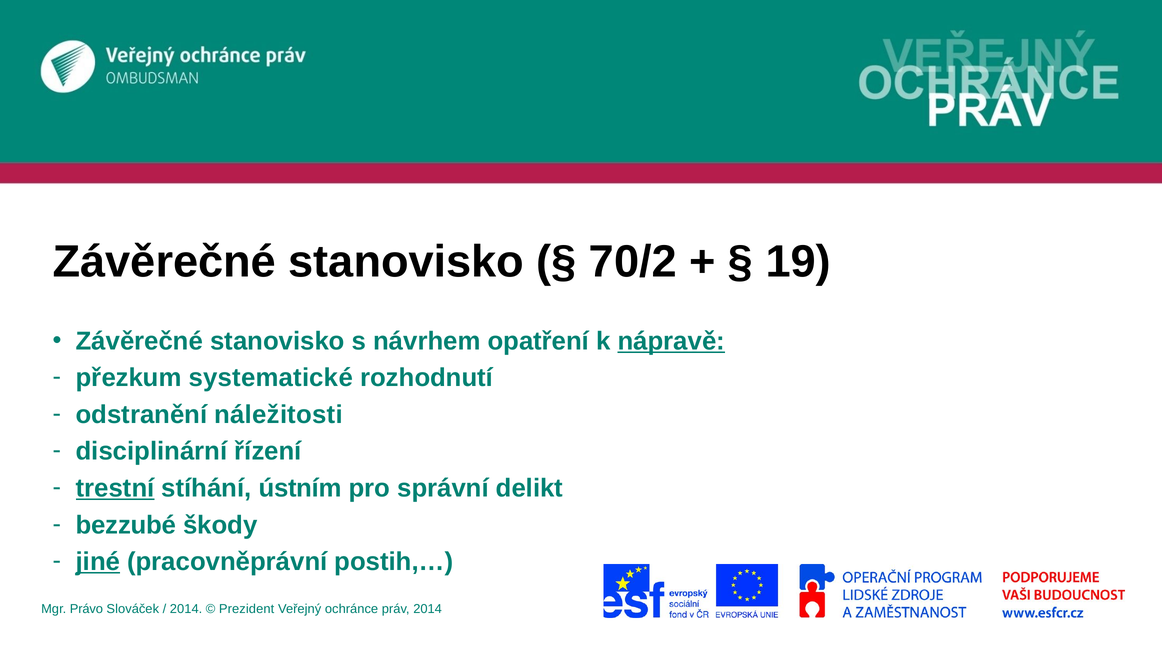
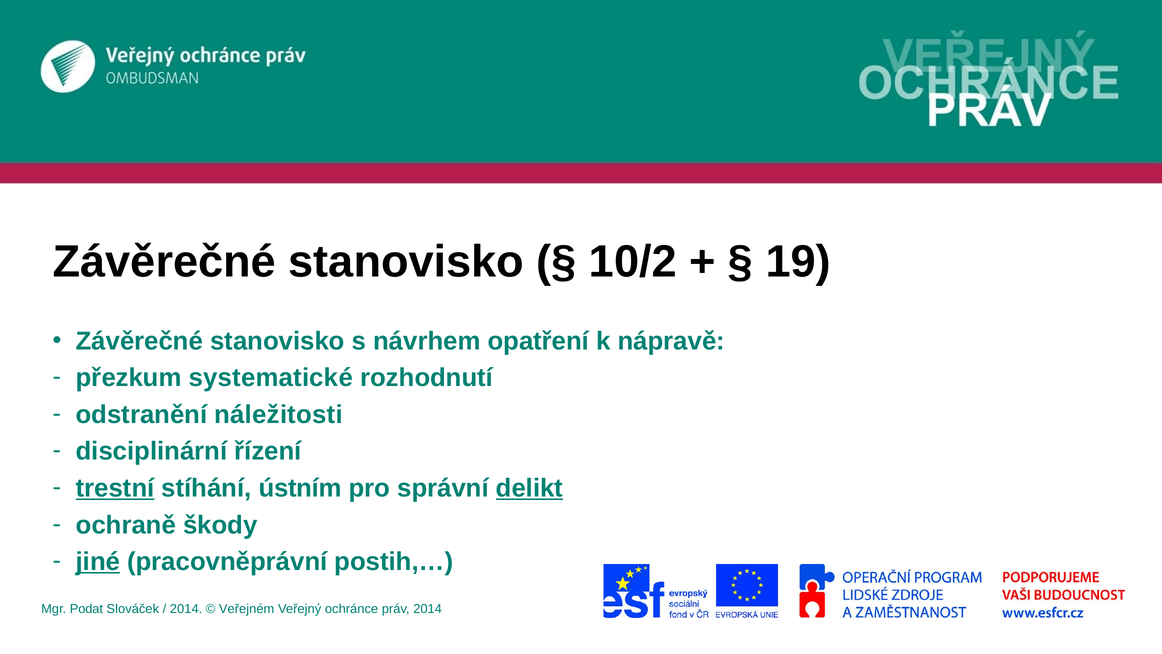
70/2: 70/2 -> 10/2 (633, 262)
nápravě underline: present -> none (671, 341)
delikt underline: none -> present (529, 488)
bezzubé: bezzubé -> ochraně (126, 525)
Právo: Právo -> Podat (86, 608)
Prezident: Prezident -> Veřejném (247, 608)
